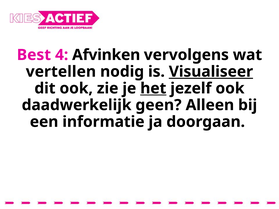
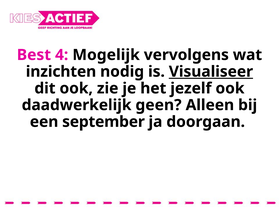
Afvinken: Afvinken -> Mogelijk (106, 55)
vertellen: vertellen -> inzichten (61, 72)
het underline: present -> none (153, 88)
informatie: informatie -> september (103, 122)
